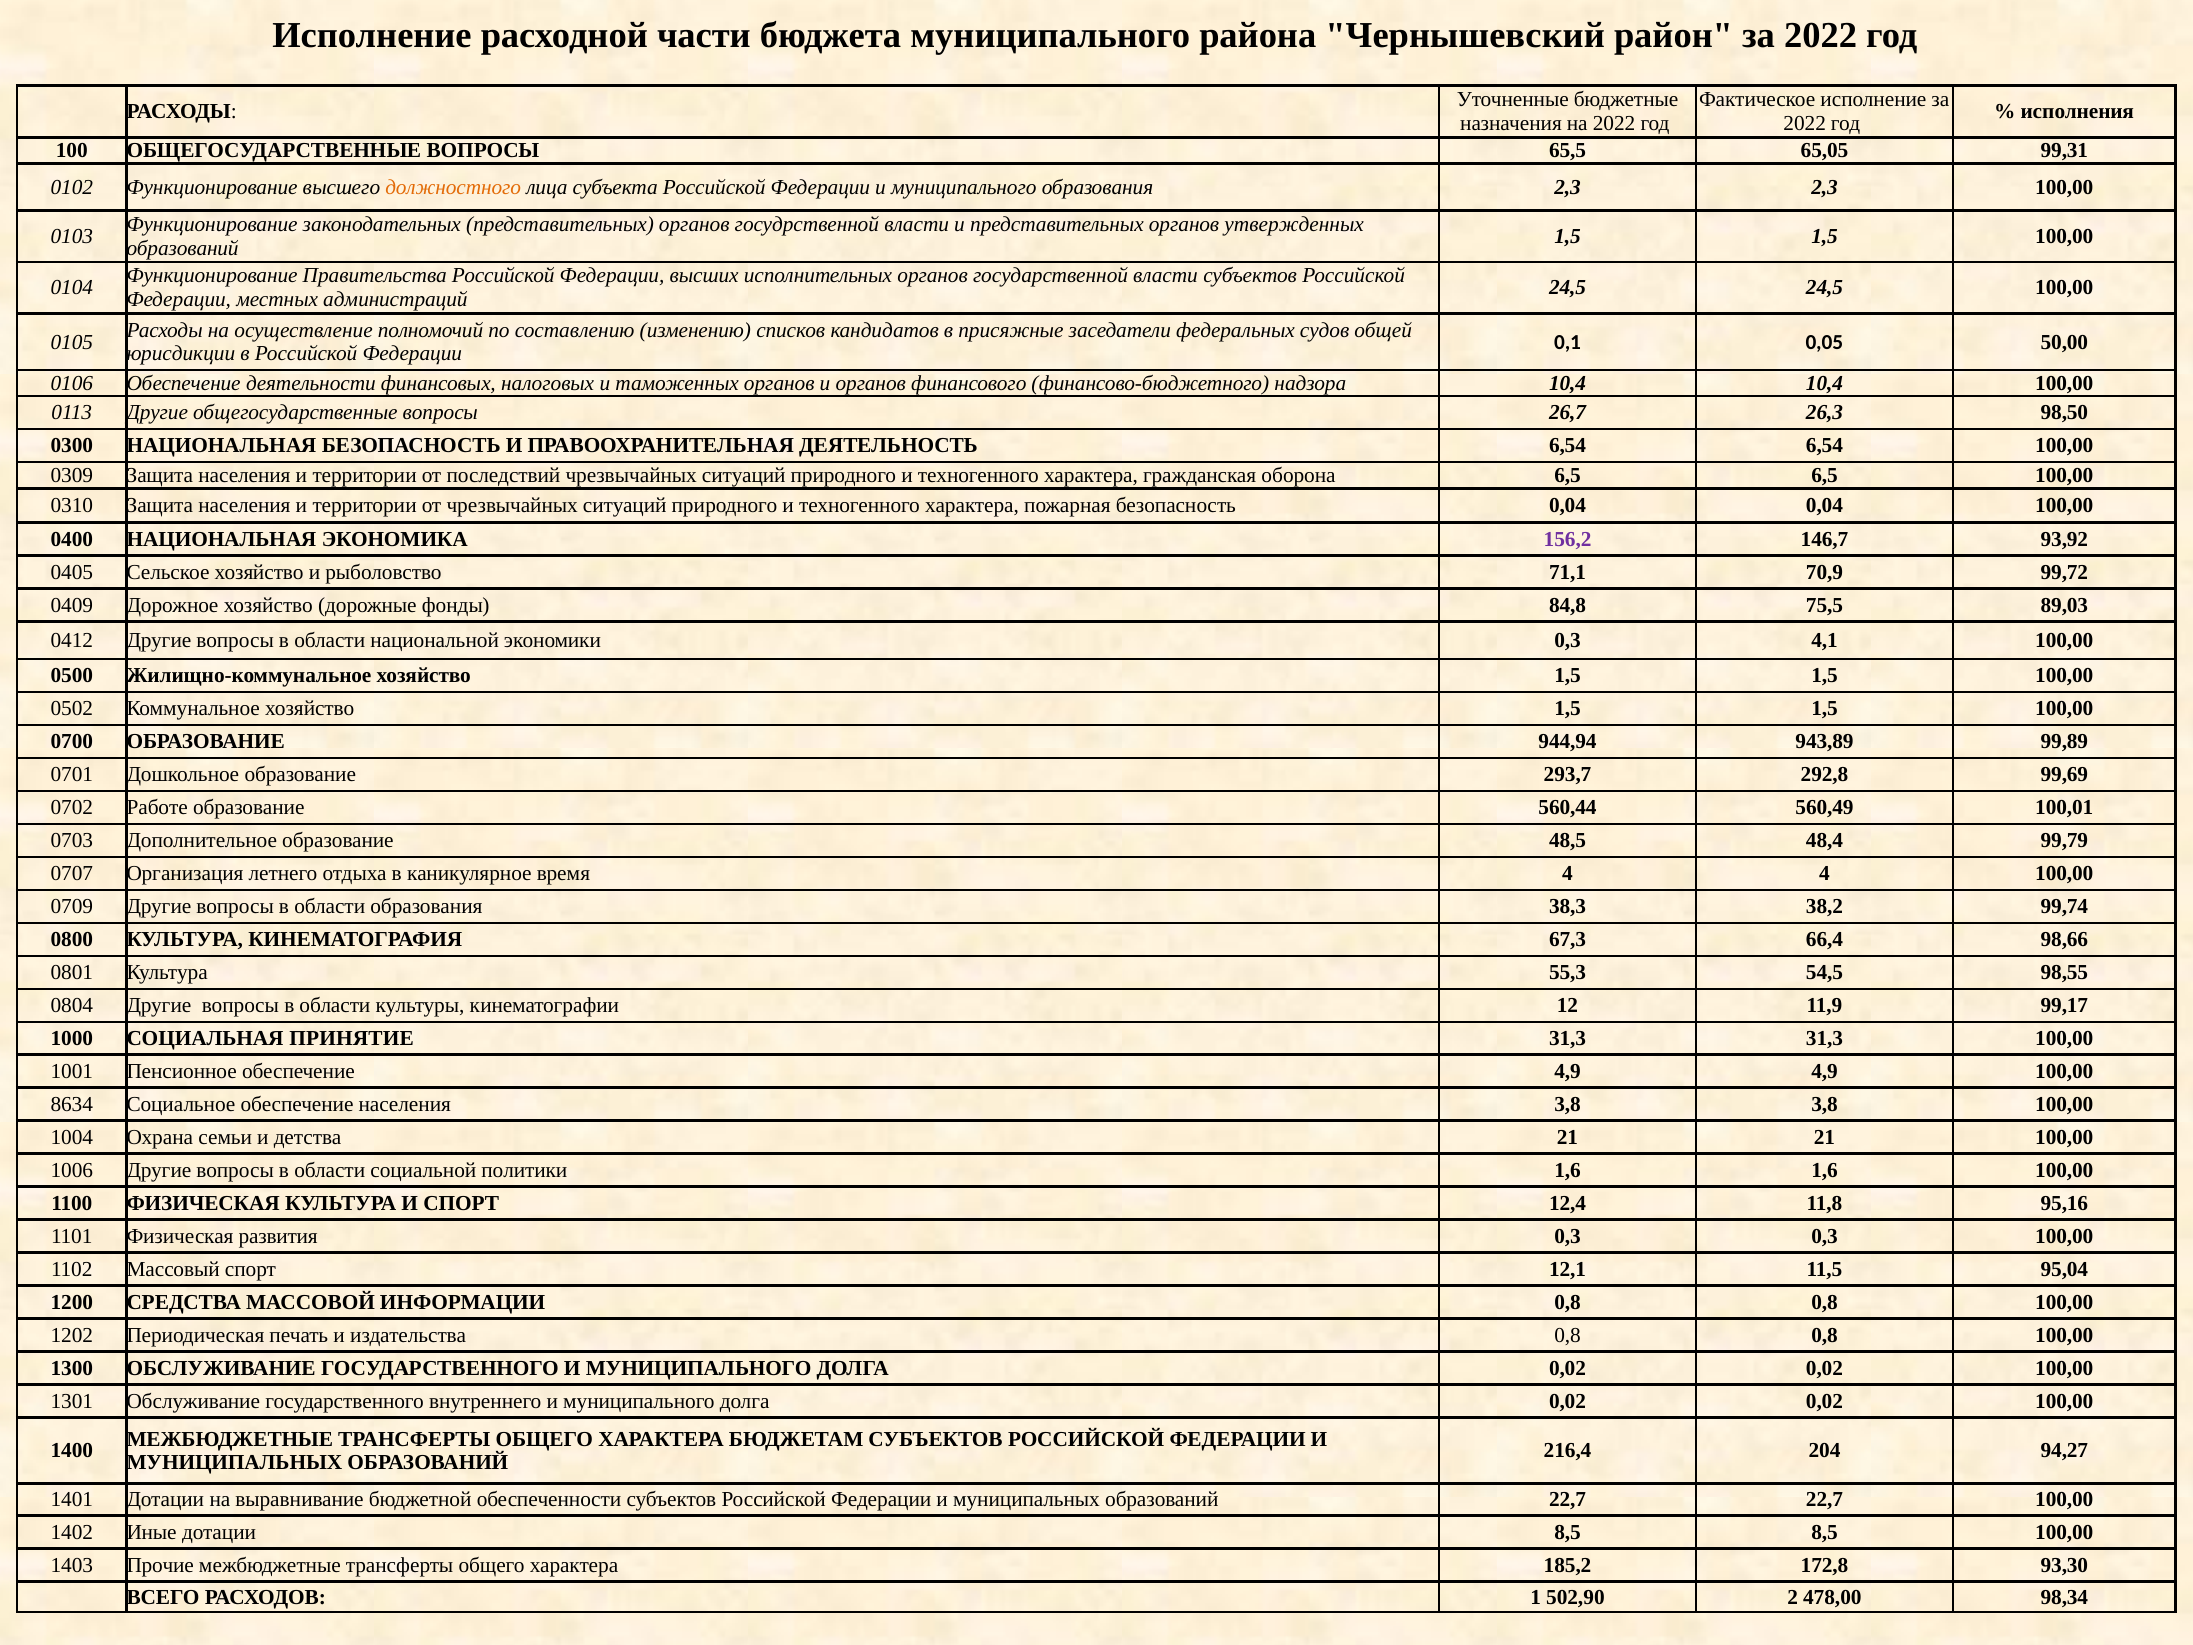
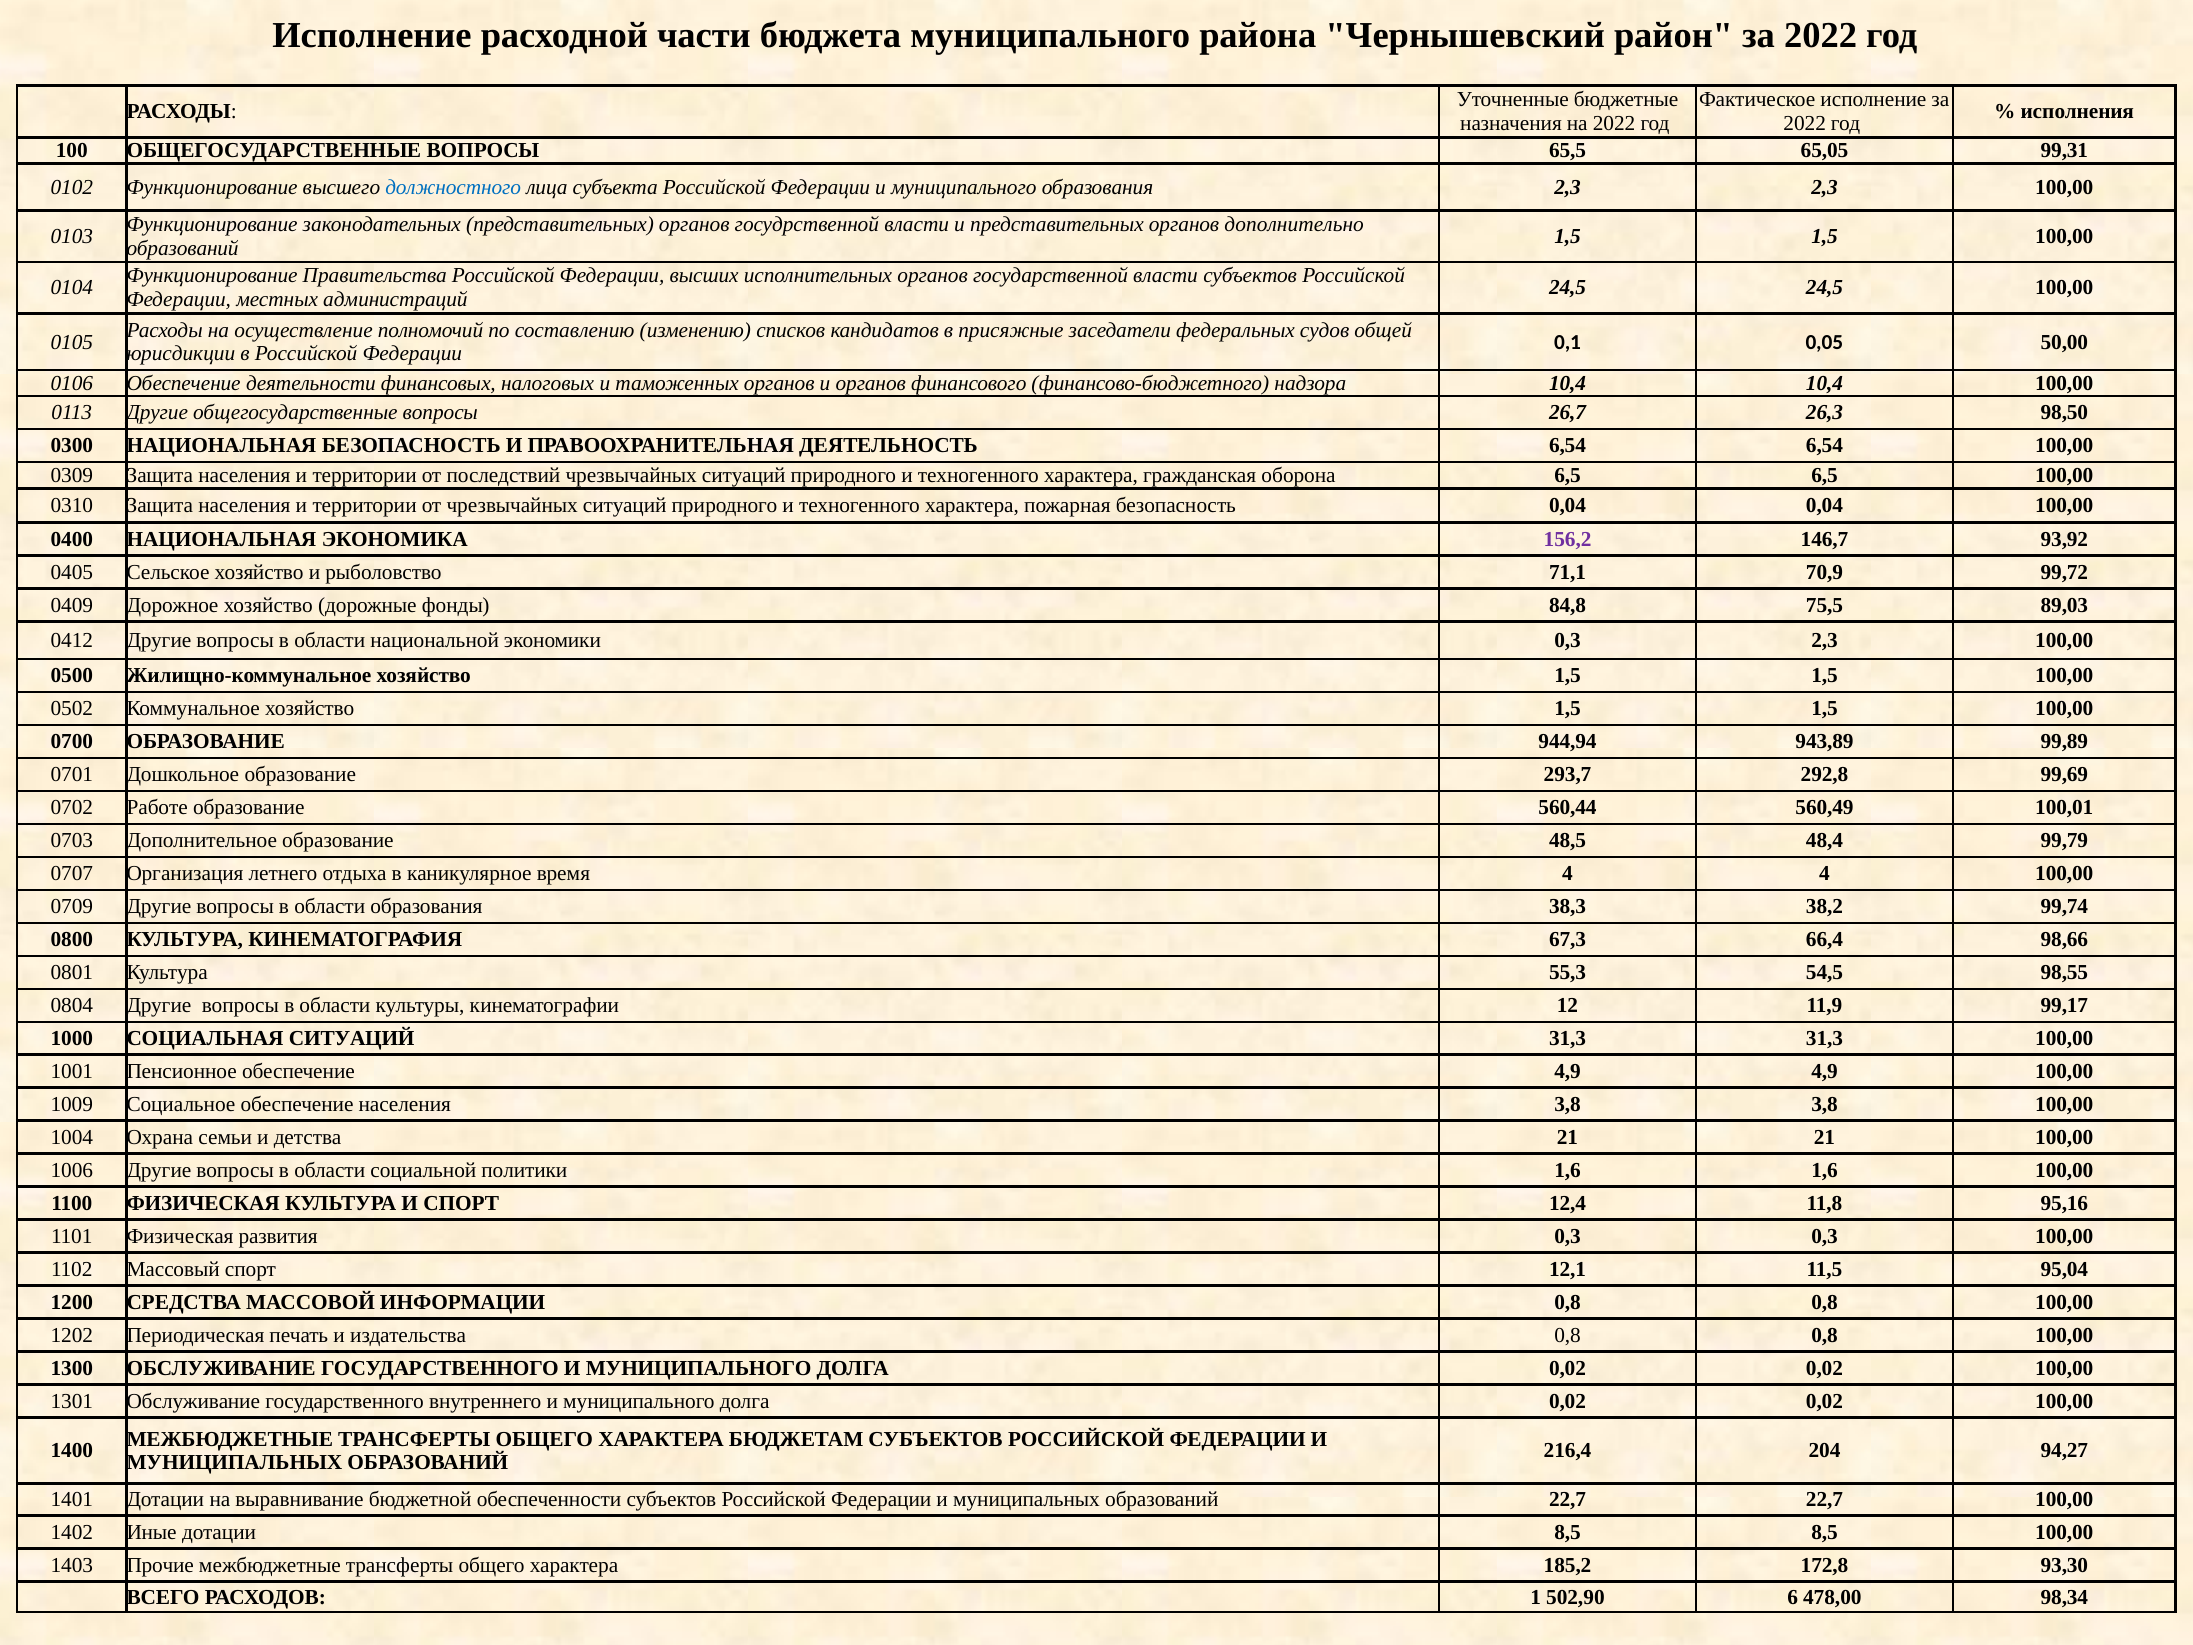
должностного colour: orange -> blue (453, 187)
утвержденных: утвержденных -> дополнительно (1294, 224)
0,3 4,1: 4,1 -> 2,3 (1825, 640)
СОЦИАЛЬНАЯ ПРИНЯТИЕ: ПРИНЯТИЕ -> СИТУАЦИЙ (352, 1038)
8634: 8634 -> 1009 (72, 1104)
2: 2 -> 6 (1793, 1597)
